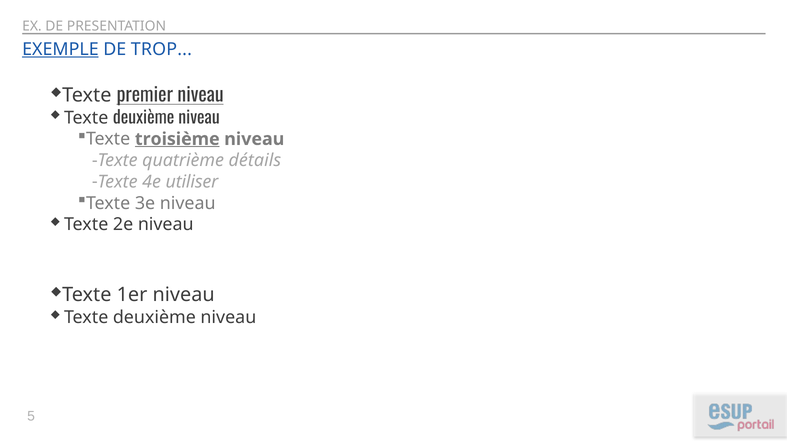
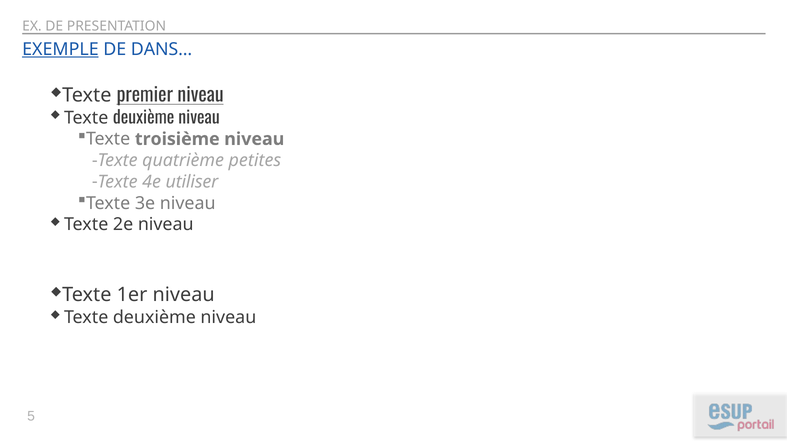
TROP: TROP -> DANS (162, 49)
troisième underline: present -> none (177, 139)
détails: détails -> petites (255, 161)
